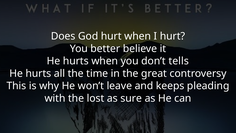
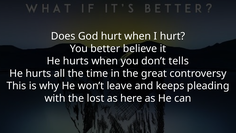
sure: sure -> here (131, 98)
